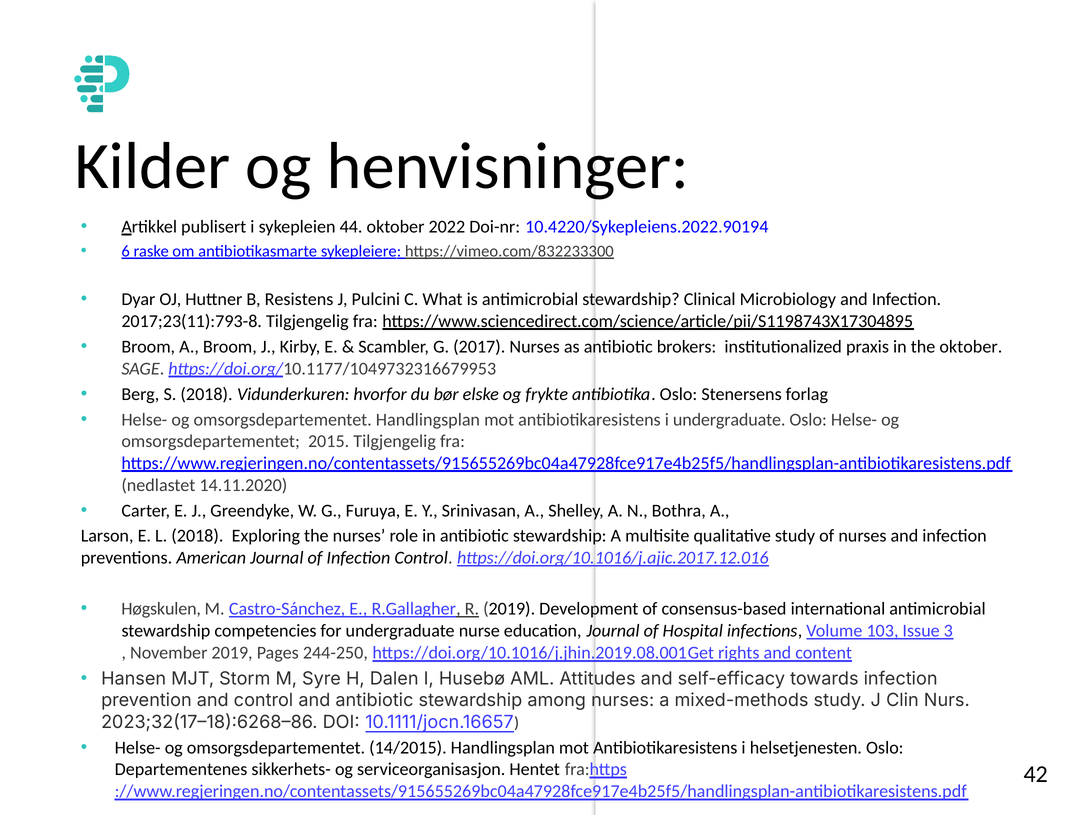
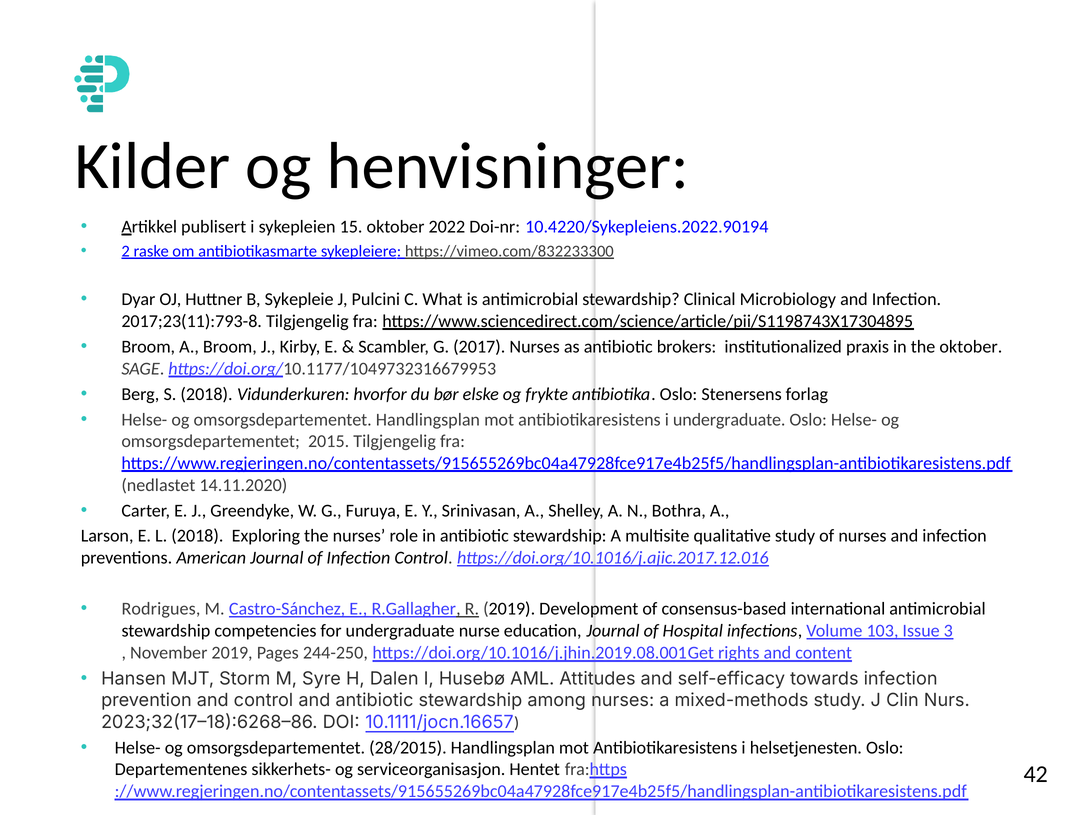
44: 44 -> 15 (351, 227)
6: 6 -> 2 (126, 251)
Resistens: Resistens -> Sykepleie (299, 300)
Høgskulen: Høgskulen -> Rodrigues (161, 609)
14/2015: 14/2015 -> 28/2015 (408, 748)
